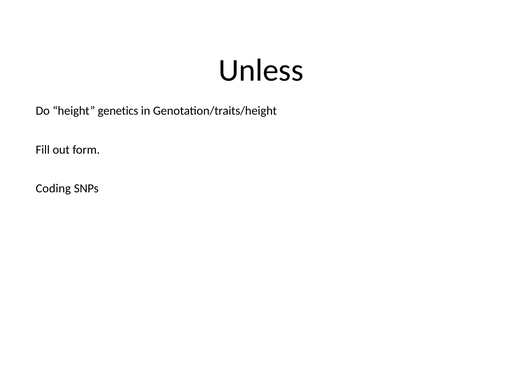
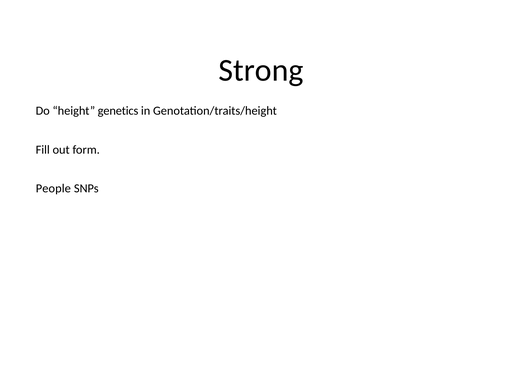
Unless: Unless -> Strong (261, 70)
Coding: Coding -> People (53, 189)
